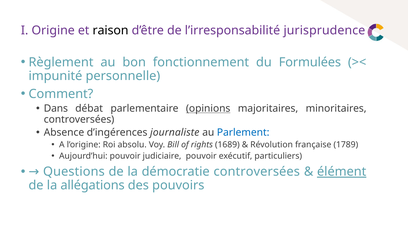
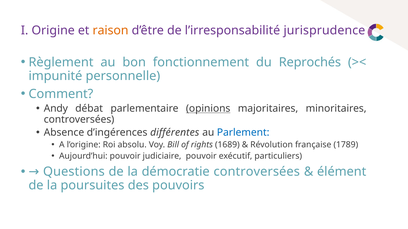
raison colour: black -> orange (111, 30)
Formulées: Formulées -> Reprochés (310, 62)
Dans: Dans -> Andy (56, 109)
journaliste: journaliste -> différentes (175, 133)
élément underline: present -> none (342, 172)
allégations: allégations -> poursuites (93, 186)
